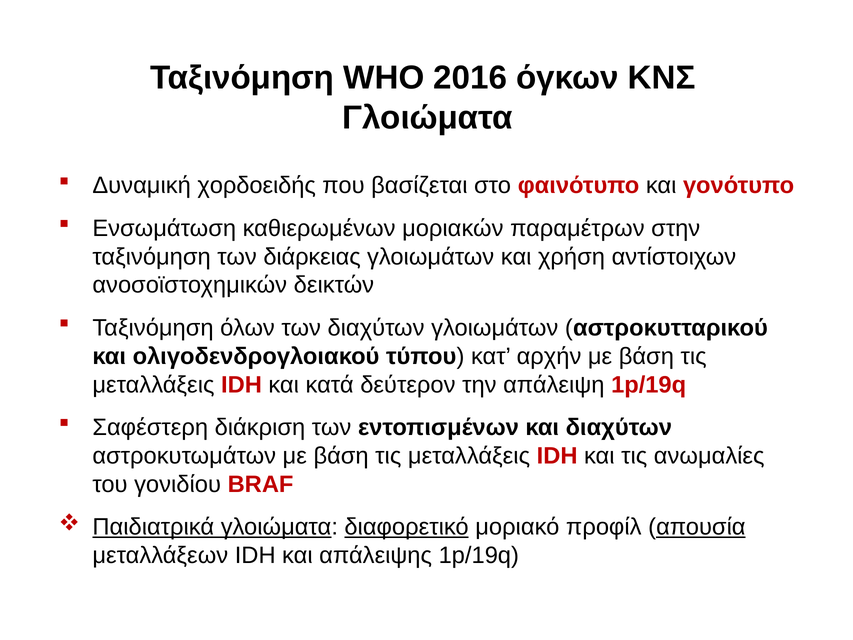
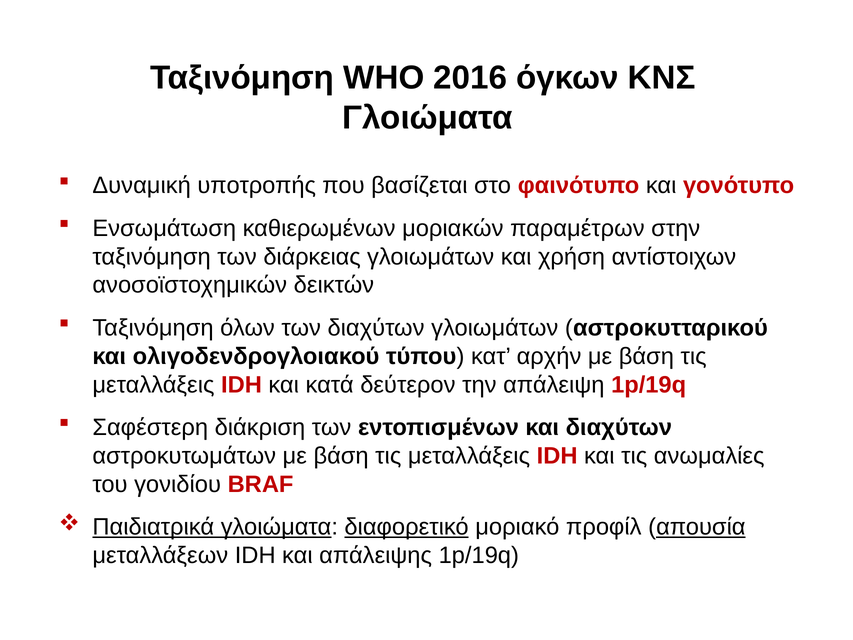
χορδοειδής: χορδοειδής -> υποτροπής (257, 185)
